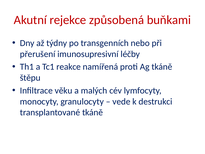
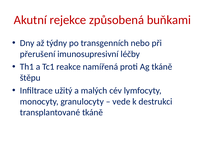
věku: věku -> užitý (64, 90)
